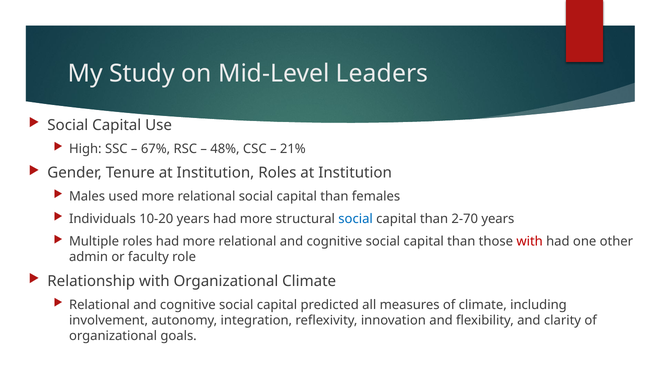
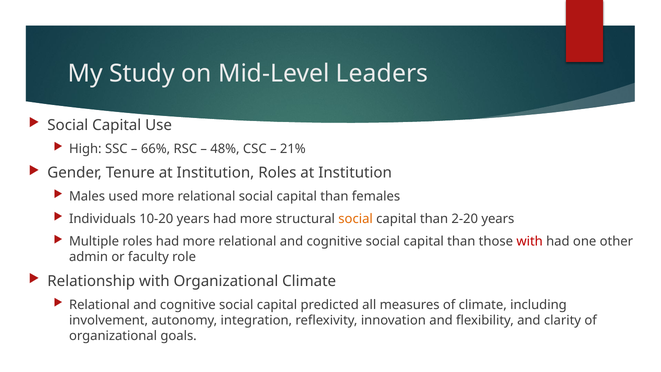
67%: 67% -> 66% (156, 149)
social colour: blue -> orange (356, 219)
2-70: 2-70 -> 2-20 (465, 219)
